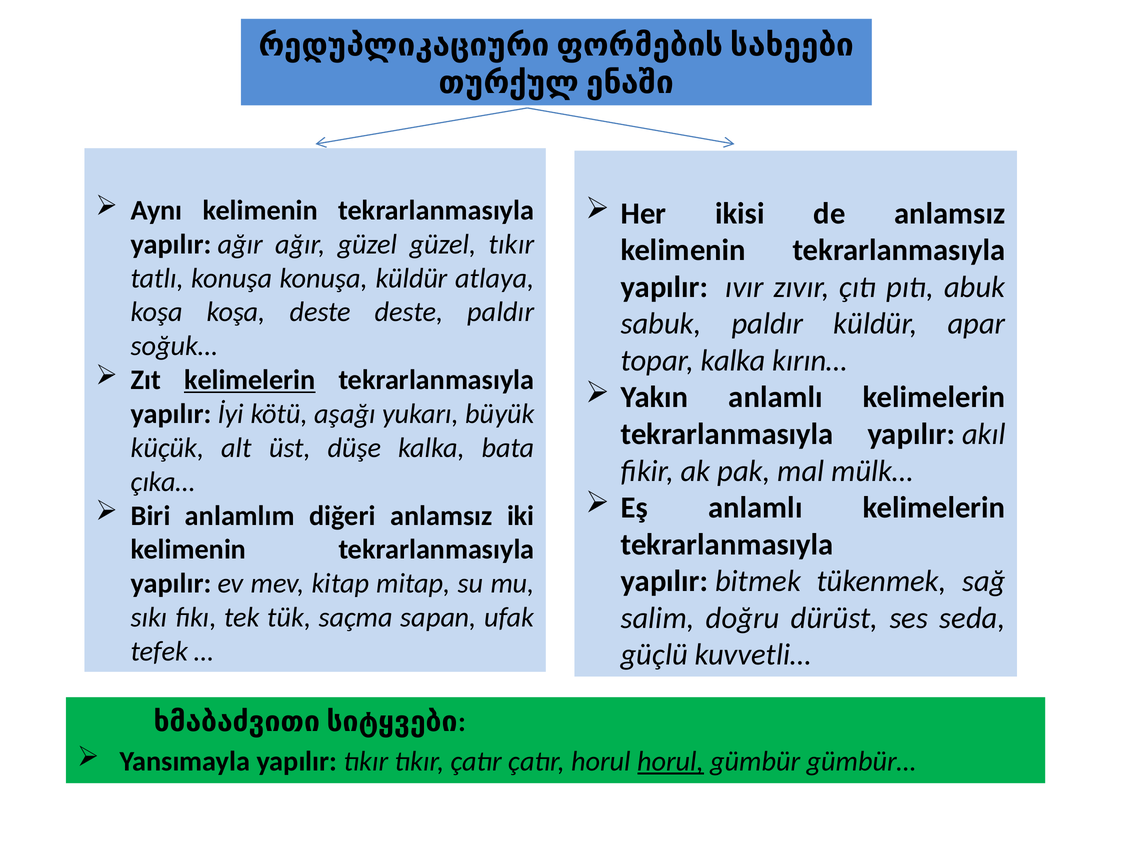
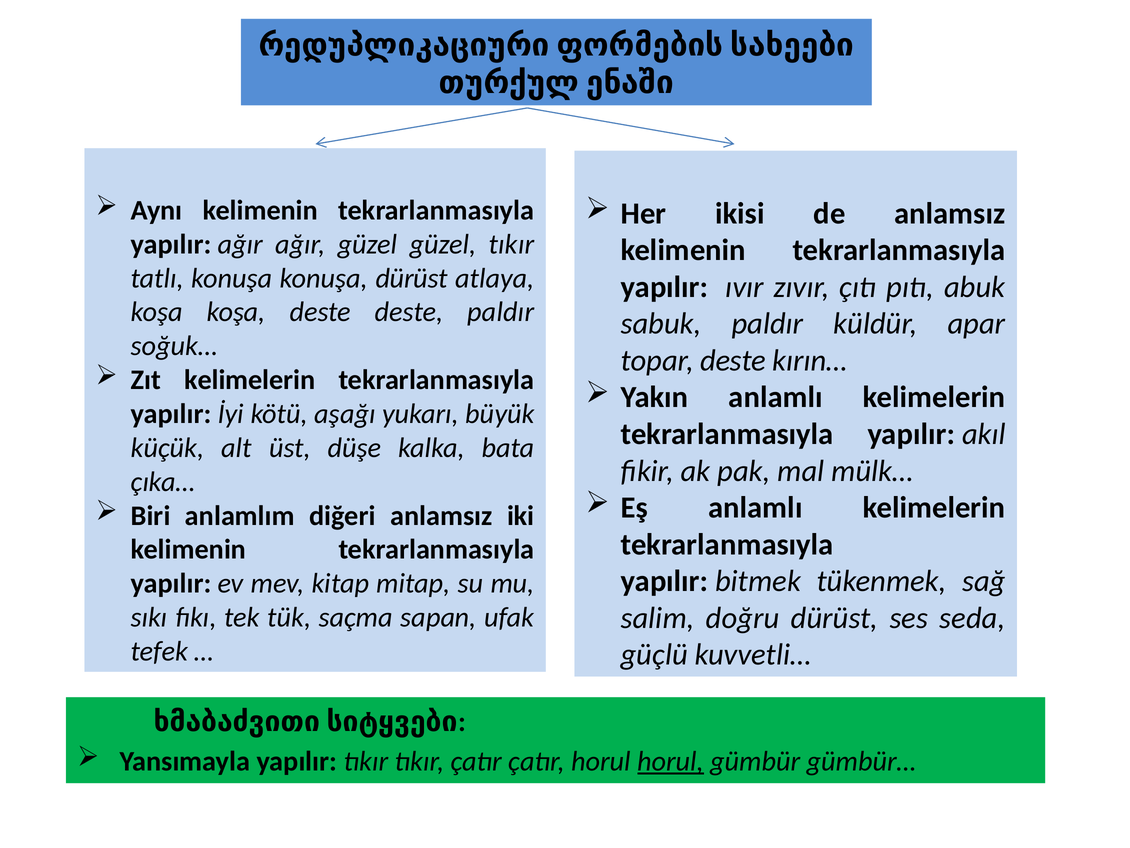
konuşa küldür: küldür -> dürüst (412, 278)
topar kalka: kalka -> deste (733, 360)
kelimelerin underline: present -> none (250, 380)
